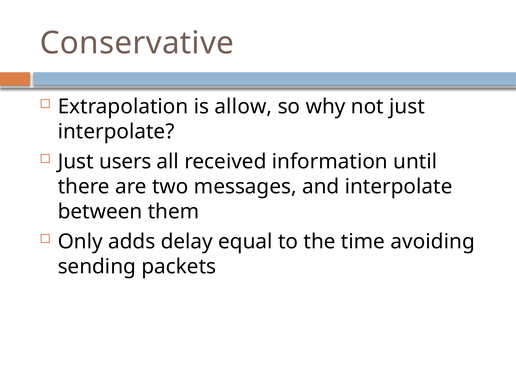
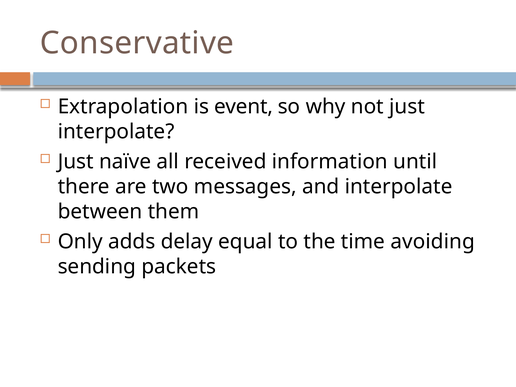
allow: allow -> event (243, 107)
users: users -> naïve (125, 162)
